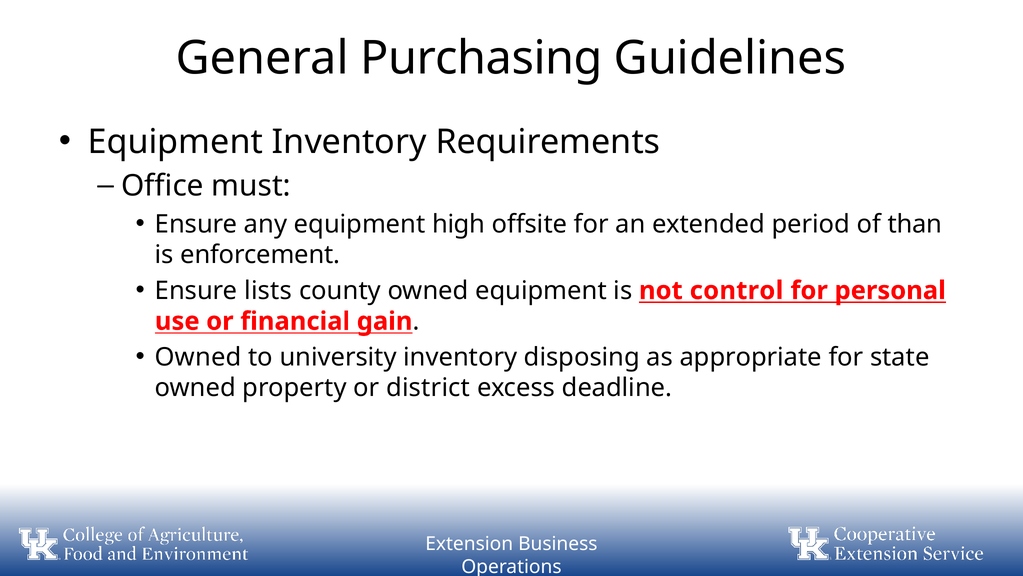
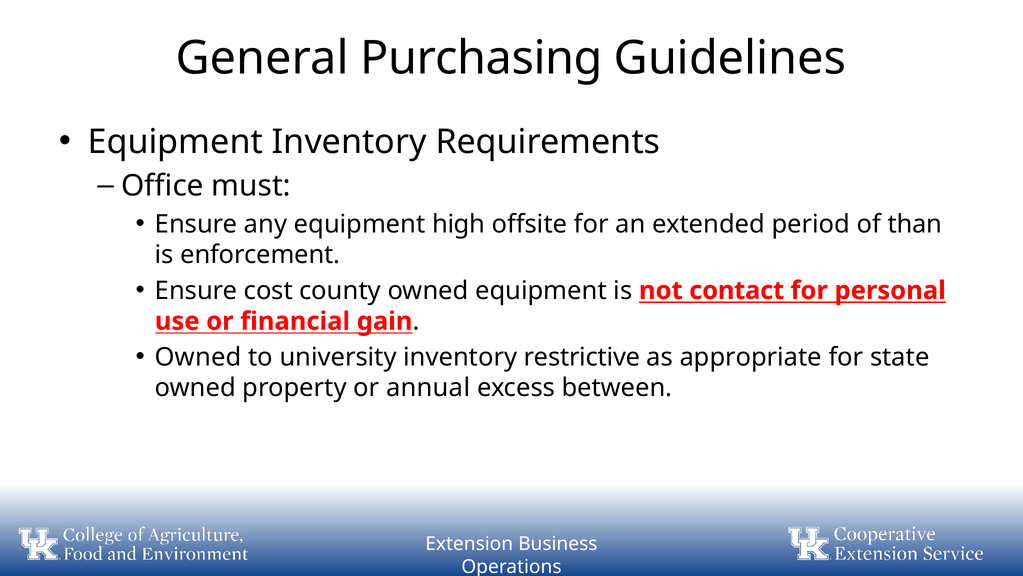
lists: lists -> cost (268, 290)
control: control -> contact (737, 290)
disposing: disposing -> restrictive (582, 357)
district: district -> annual (428, 388)
deadline: deadline -> between (617, 388)
